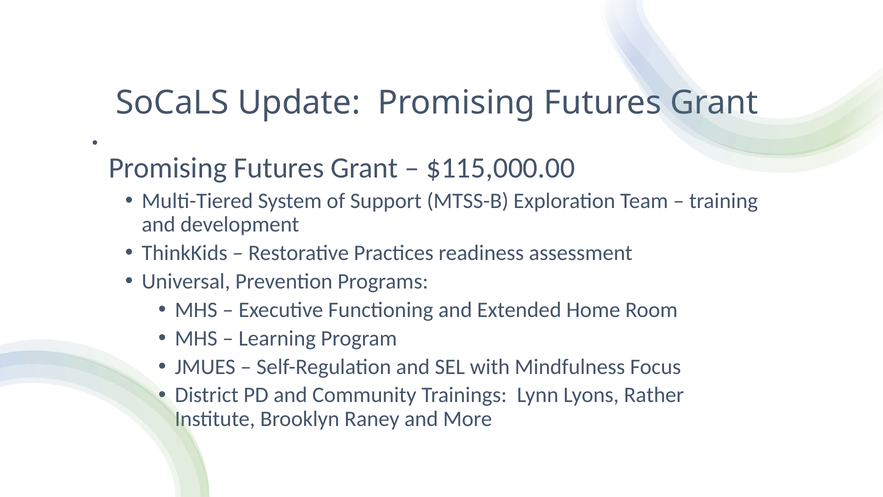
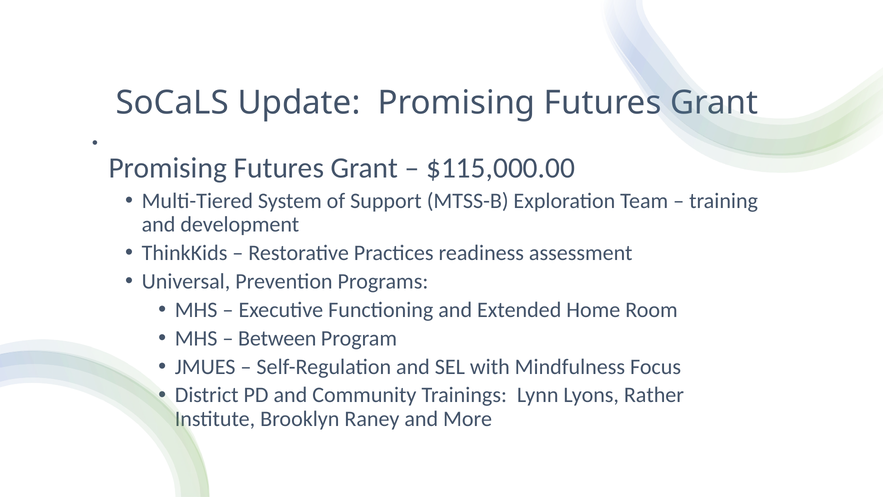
Learning: Learning -> Between (277, 338)
